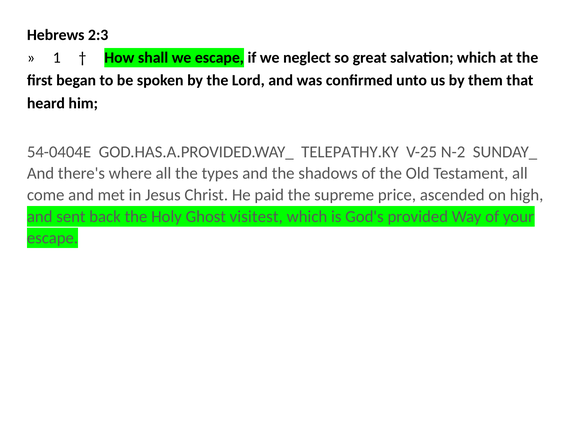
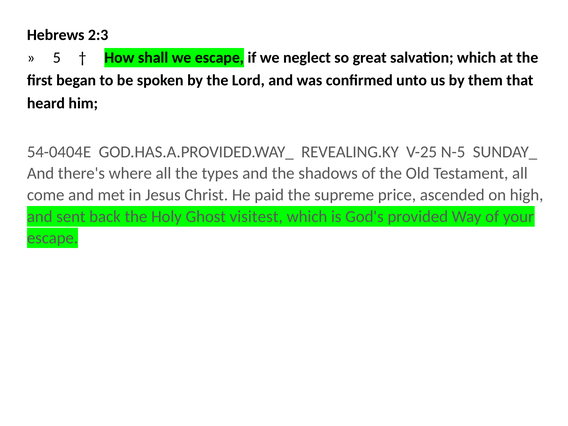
1: 1 -> 5 (57, 58)
TELEPATHY.KY: TELEPATHY.KY -> REVEALING.KY (350, 152)
N-2: N-2 -> N-5 (453, 152)
